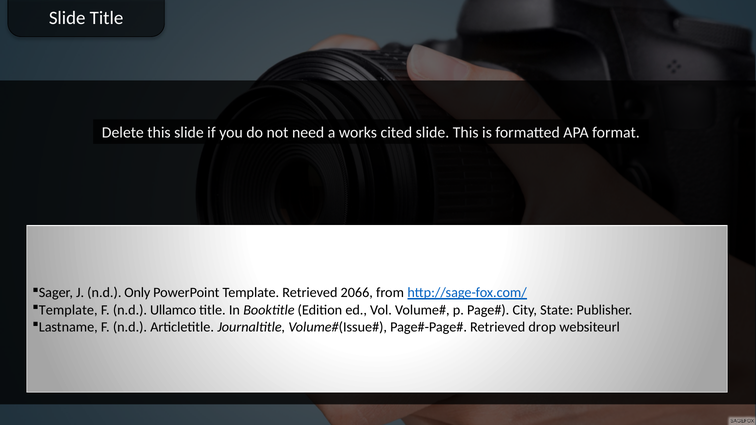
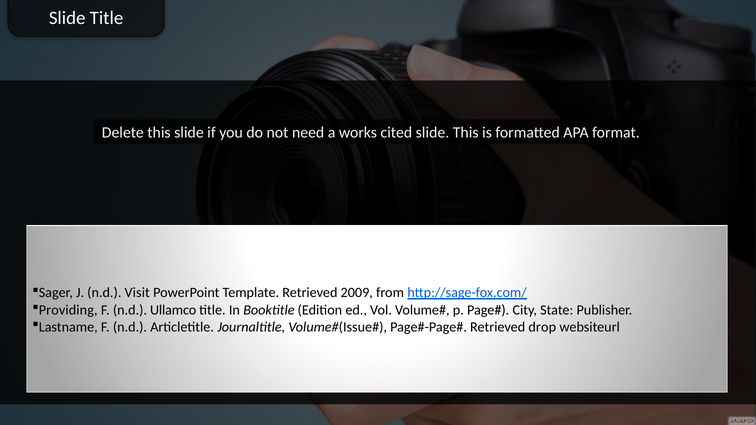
Only: Only -> Visit (137, 293)
2066: 2066 -> 2009 (357, 293)
Template: Template -> Providing (68, 310)
